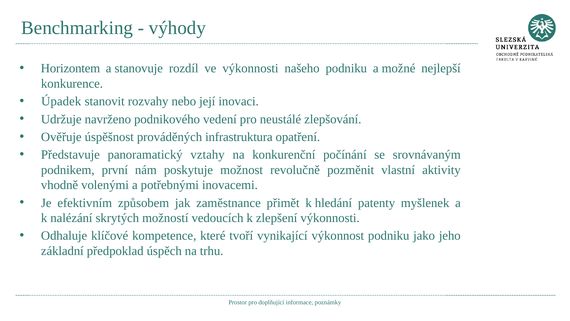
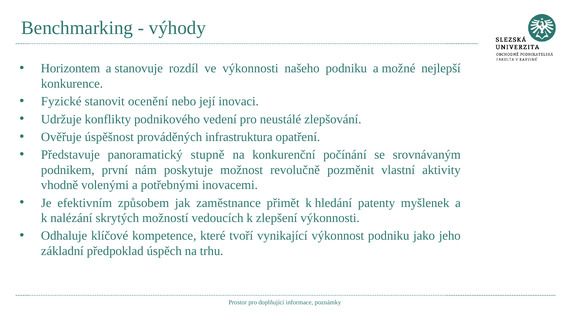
Úpadek: Úpadek -> Fyzické (61, 101)
rozvahy: rozvahy -> ocenění (148, 101)
navrženo: navrženo -> konflikty (108, 119)
vztahy: vztahy -> stupně (208, 155)
